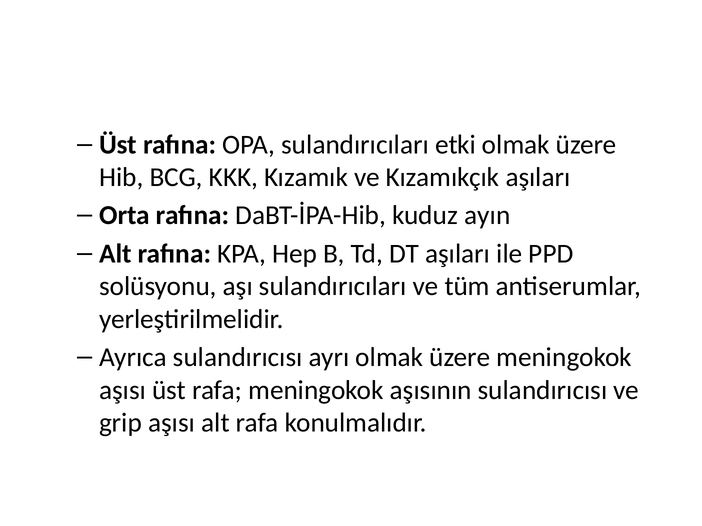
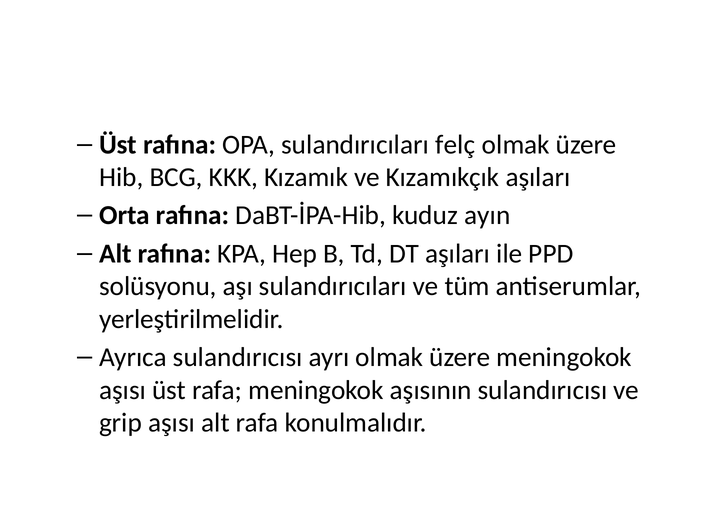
etki: etki -> felç (455, 145)
